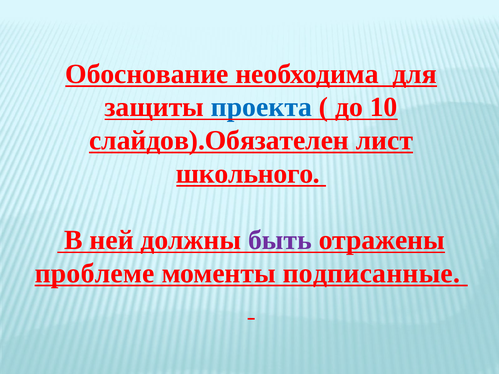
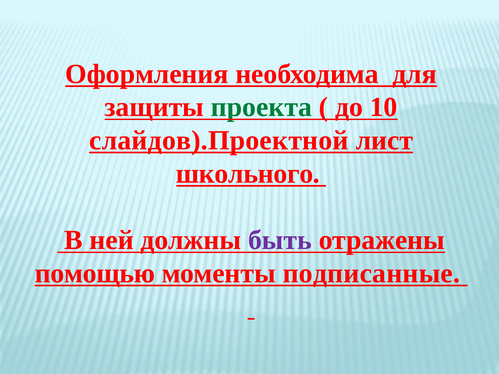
Обоснование: Обоснование -> Оформления (147, 74)
проекта colour: blue -> green (261, 107)
слайдов).Обязателен: слайдов).Обязателен -> слайдов).Проектной (219, 140)
проблеме: проблеме -> помощью (95, 274)
